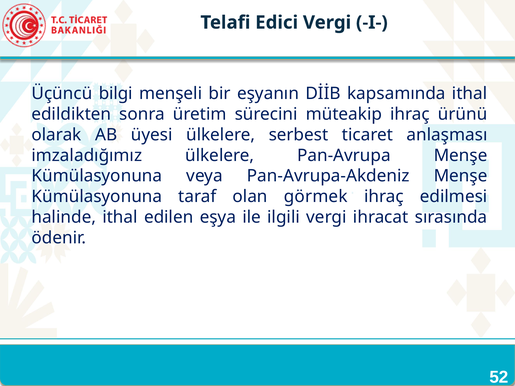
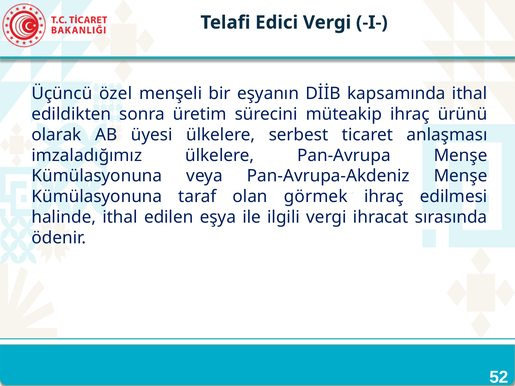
bilgi: bilgi -> özel (116, 94)
